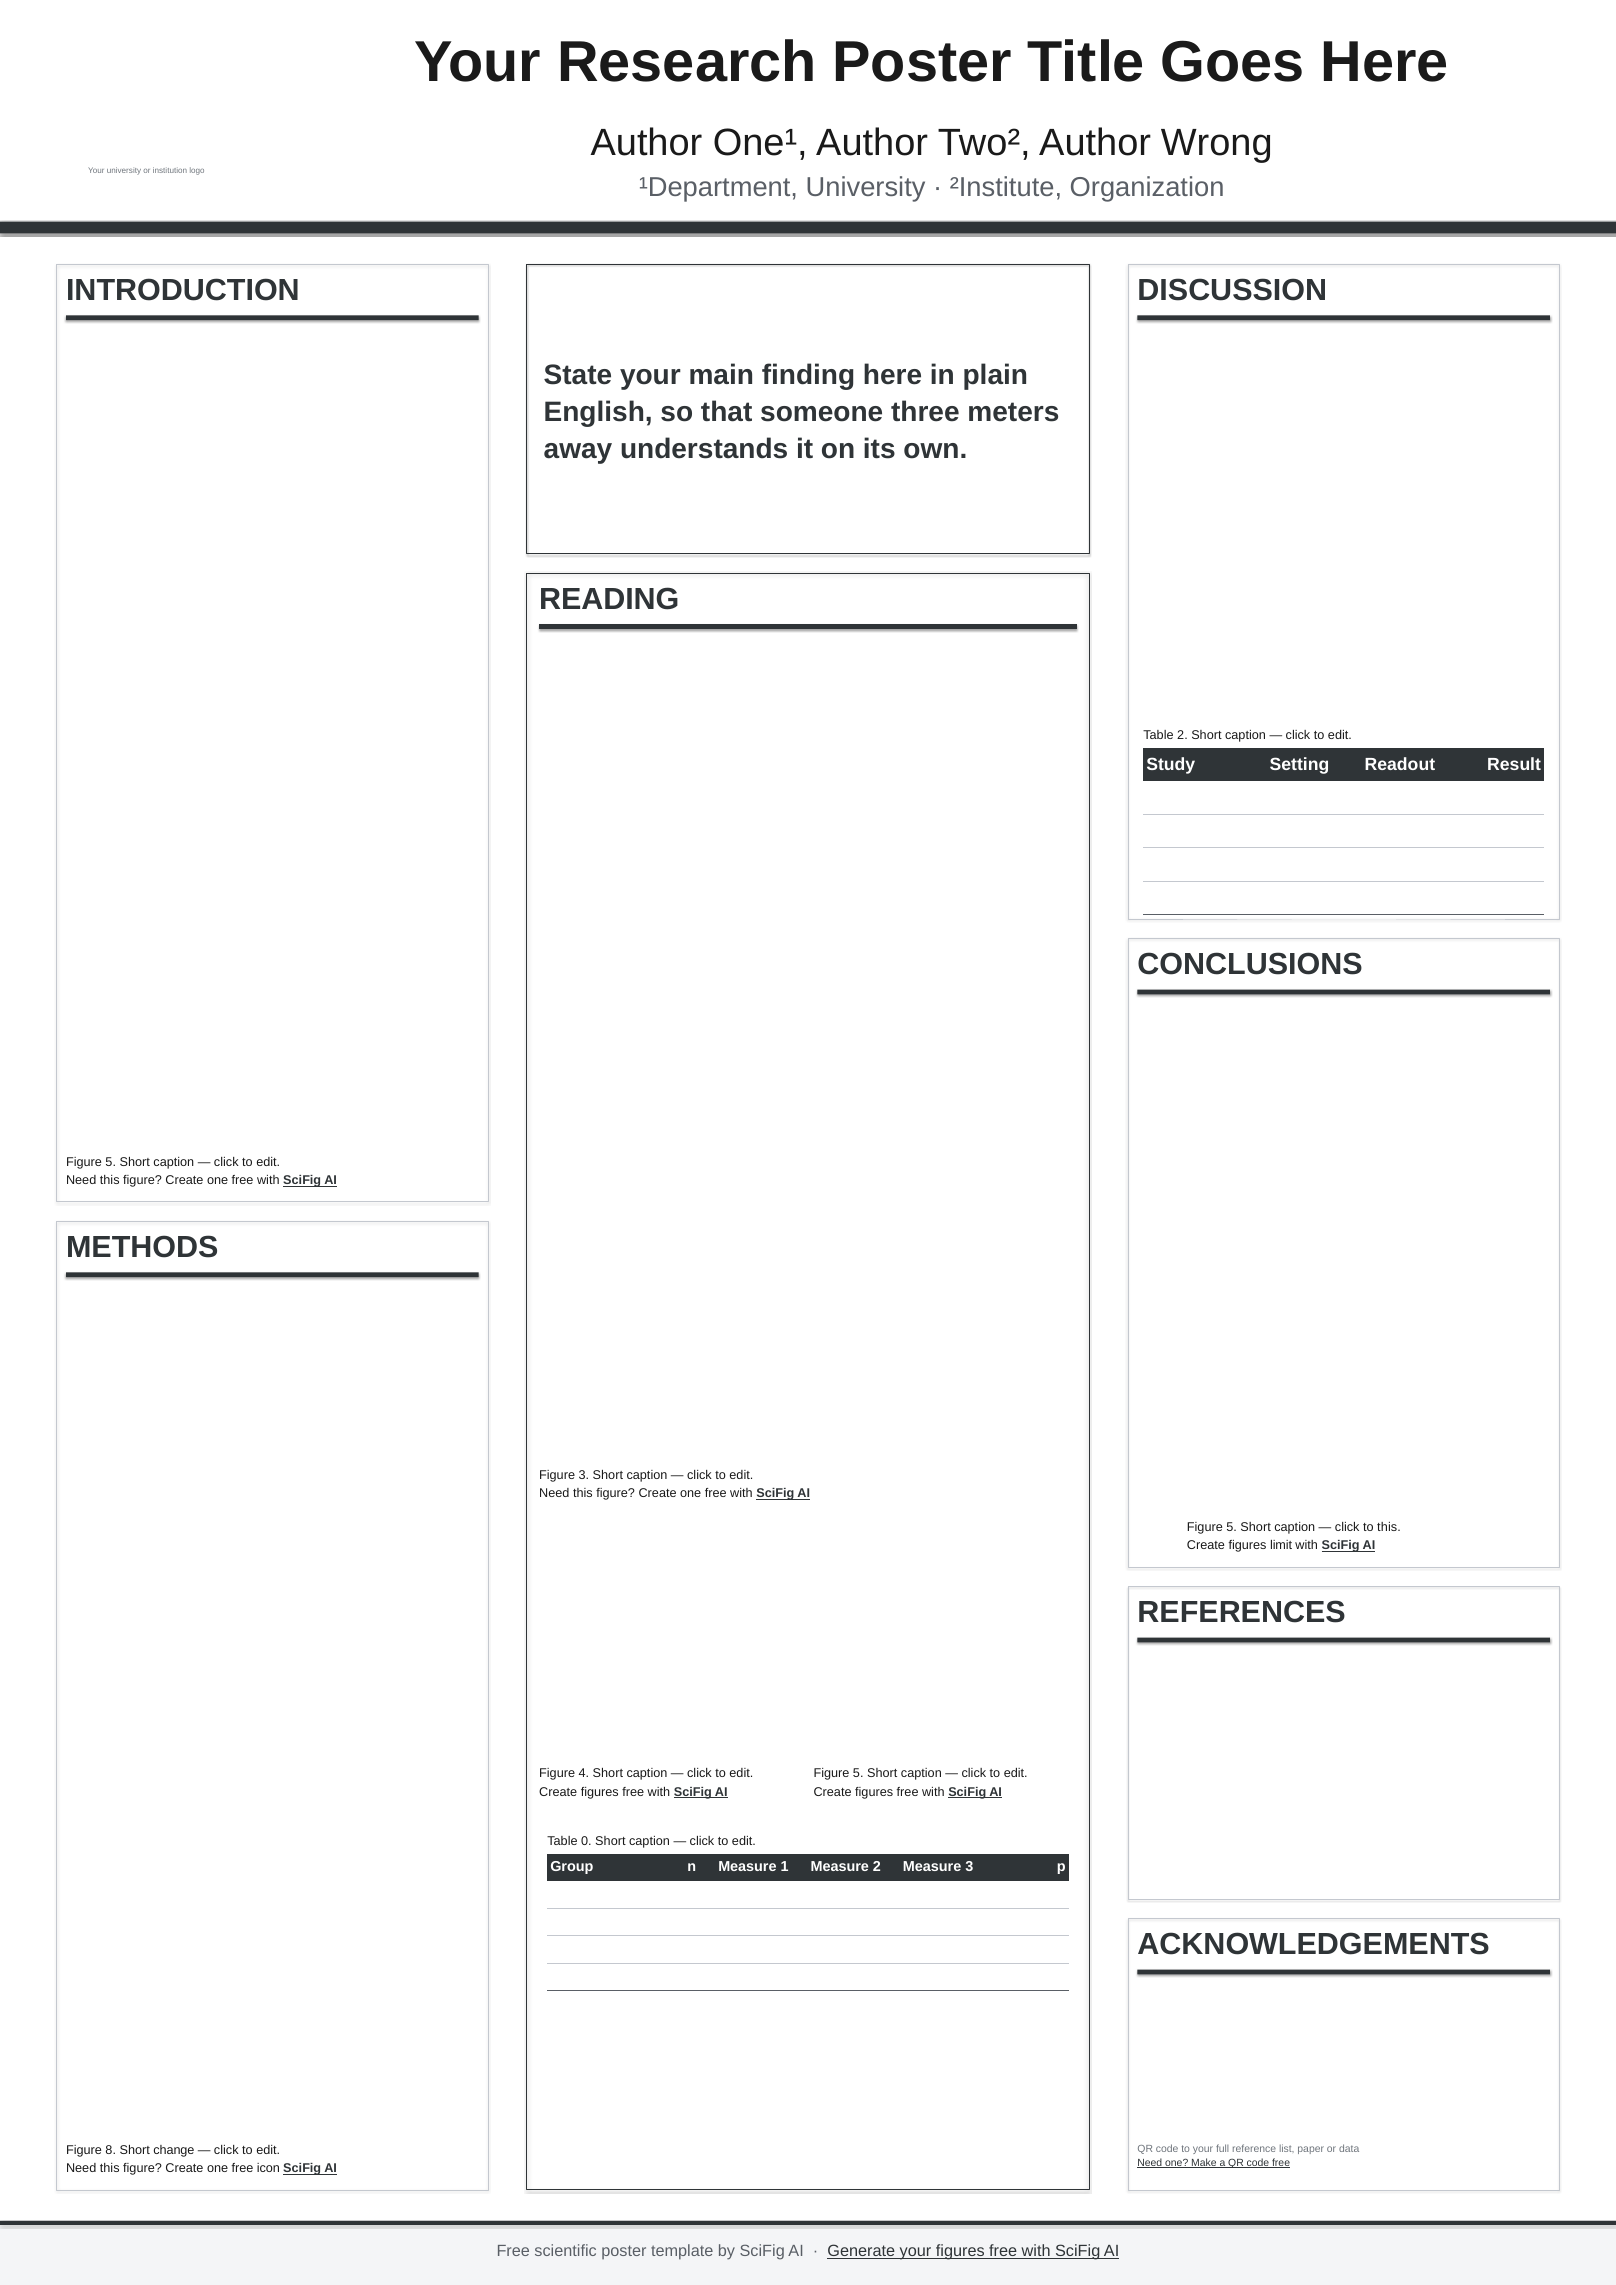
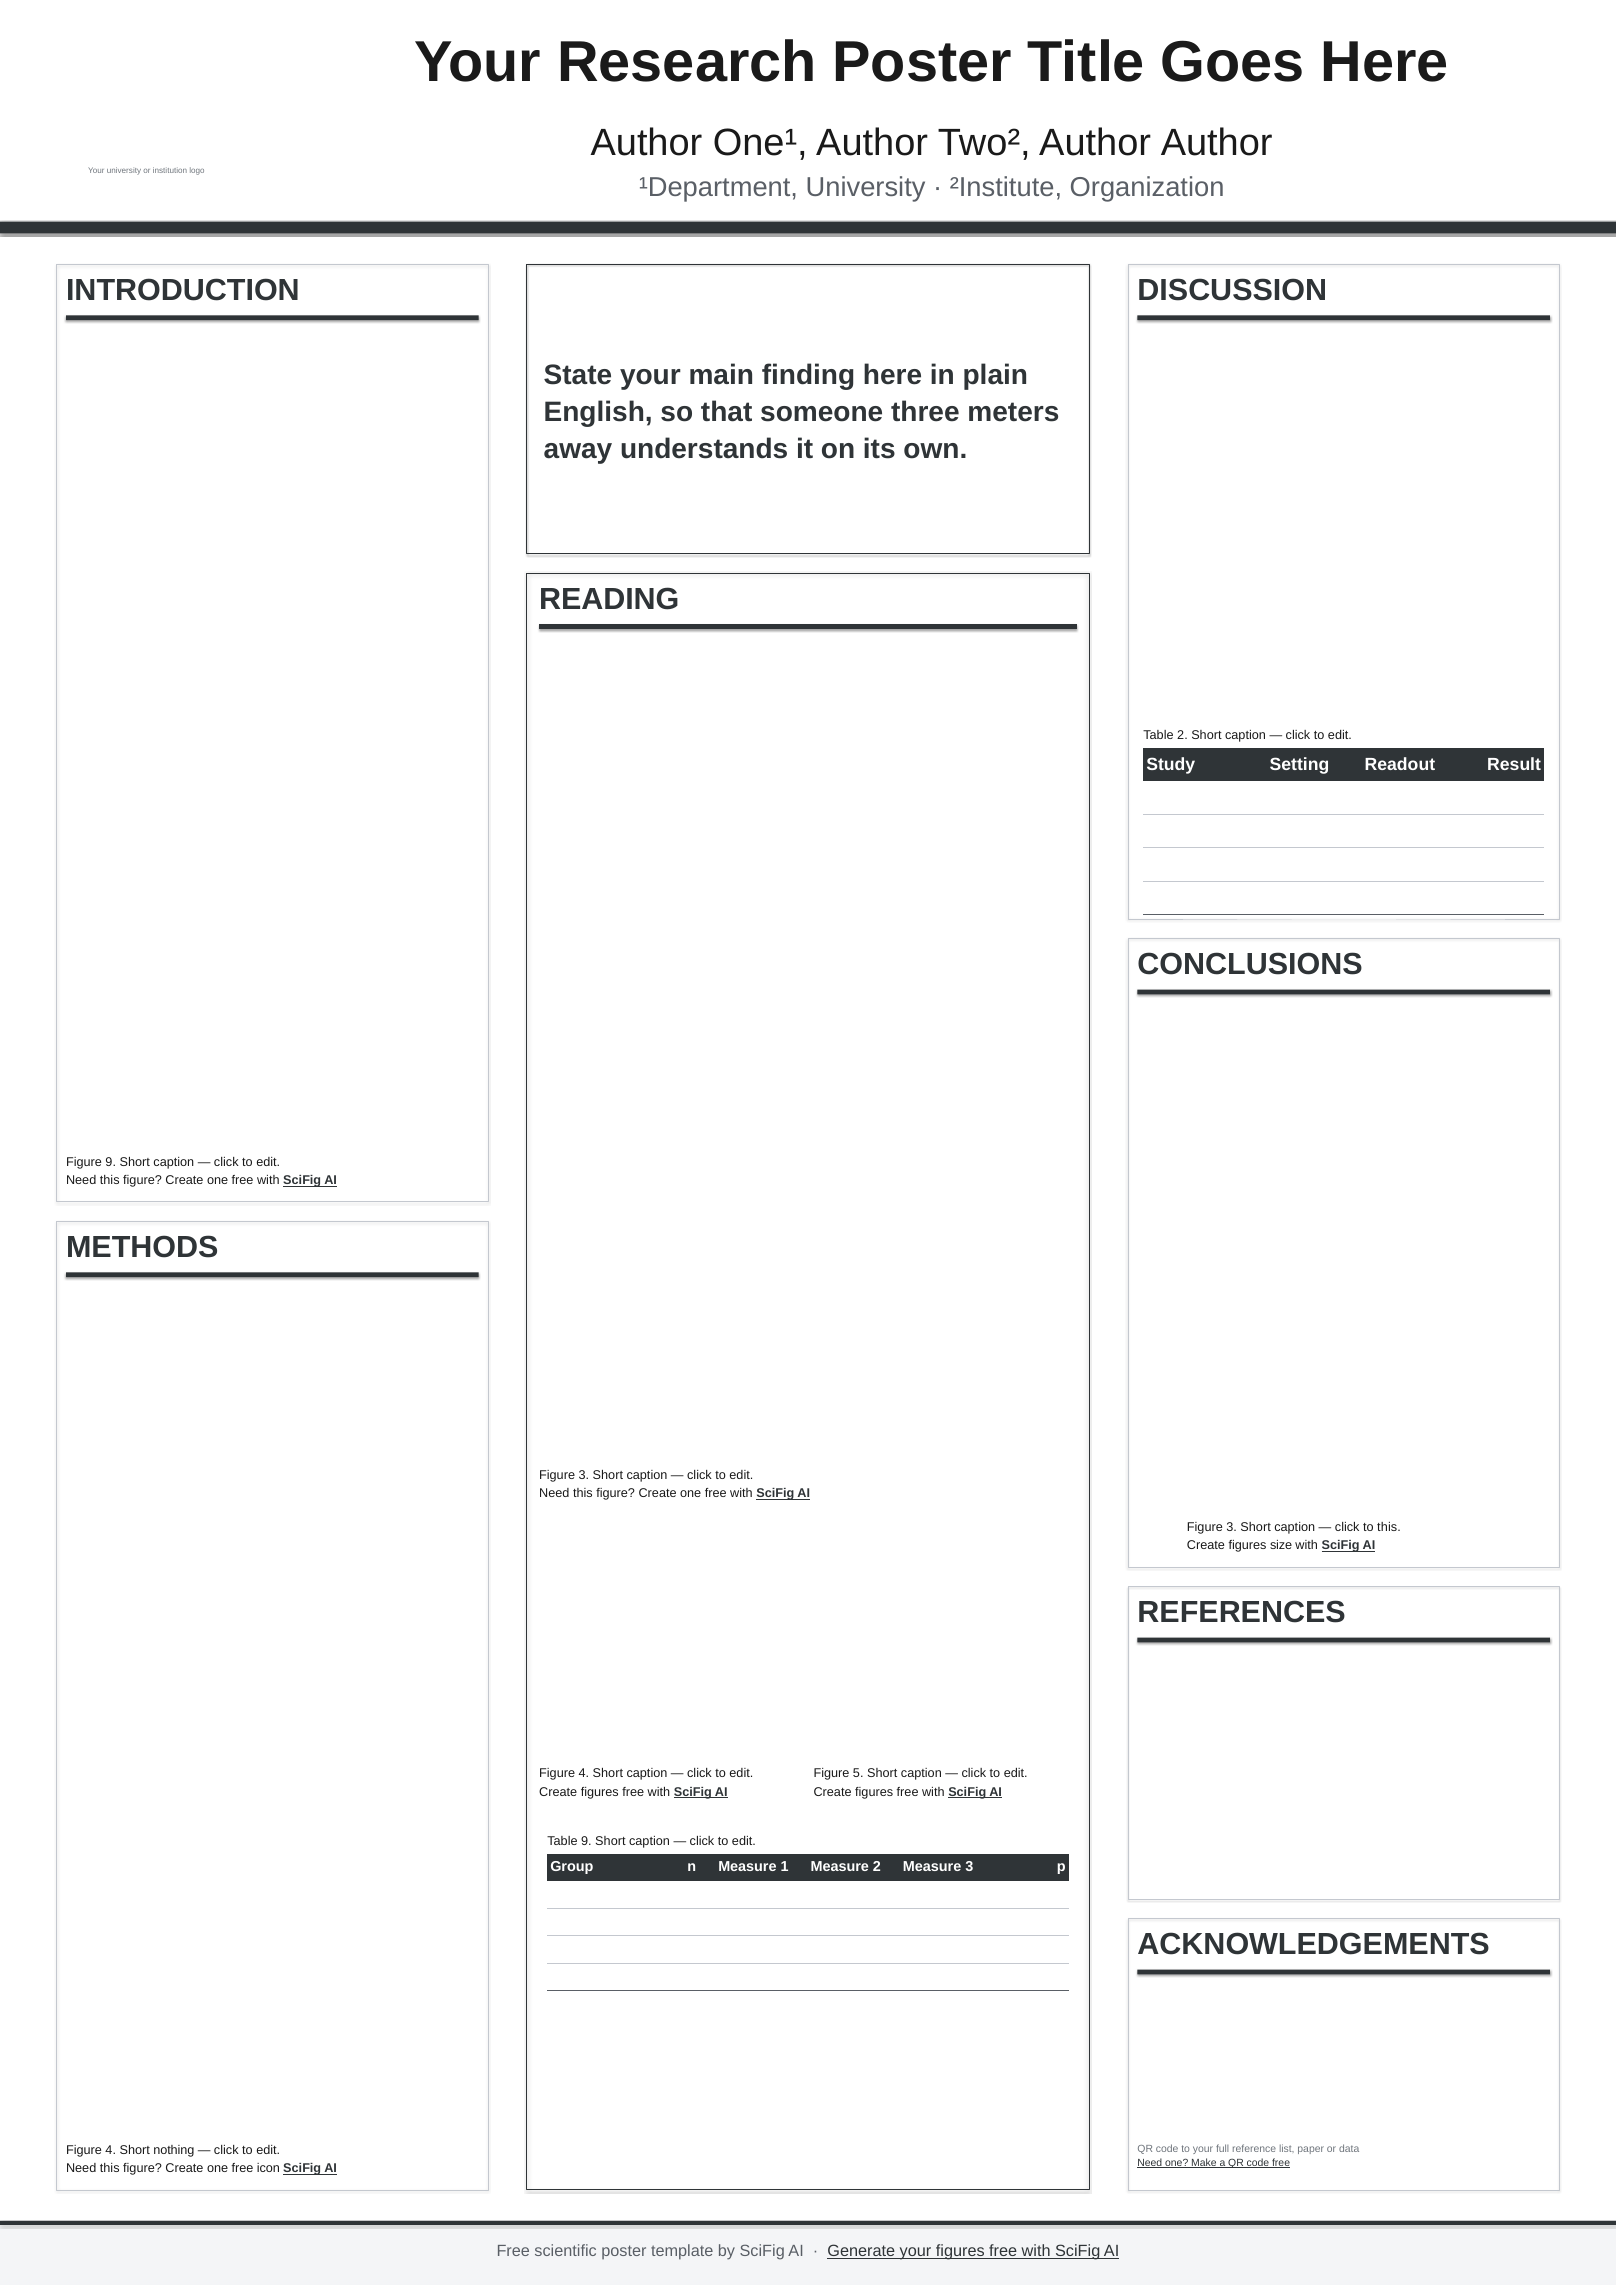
Author Wrong: Wrong -> Author (1217, 143)
5: 5 -> 9 (111, 1162)
5: 5 -> 3 (1232, 1527)
limit: limit -> size (1281, 1545)
Table 0: 0 -> 9 (586, 1841)
8: 8 -> 4 (111, 2150)
change: change -> nothing (174, 2150)
